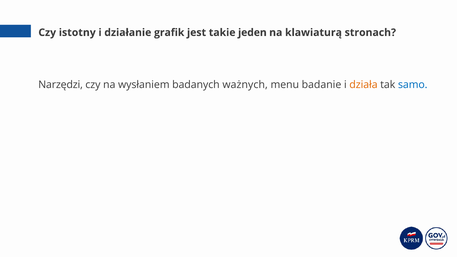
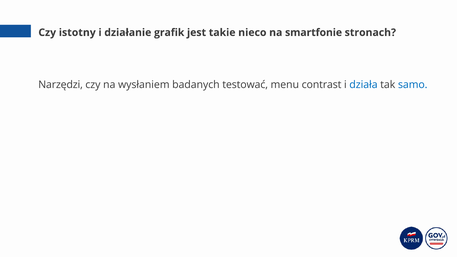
jeden: jeden -> nieco (252, 33)
klawiaturą: klawiaturą -> smartfonie (314, 33)
ważnych: ważnych -> testować (245, 85)
badanie: badanie -> contrast (322, 85)
działa colour: orange -> blue (363, 85)
